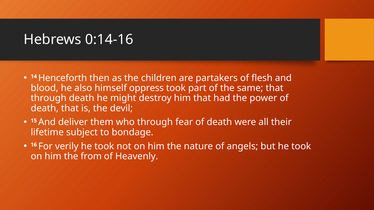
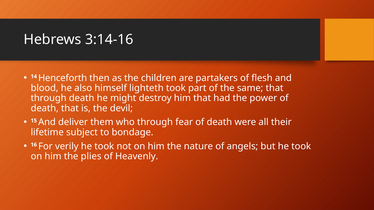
0:14-16: 0:14-16 -> 3:14-16 (109, 40)
oppress: oppress -> lighteth (146, 88)
from: from -> plies (91, 157)
